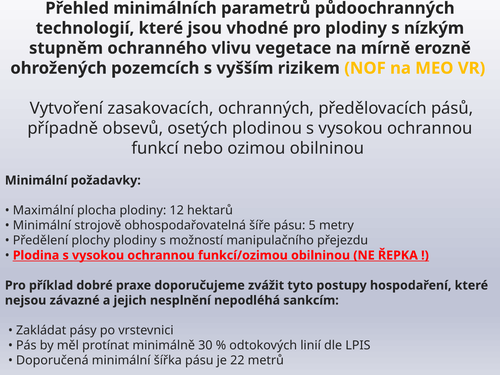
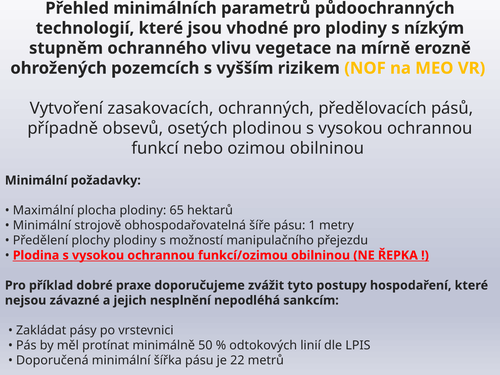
12: 12 -> 65 (177, 210)
5: 5 -> 1 (312, 225)
30: 30 -> 50 (205, 345)
